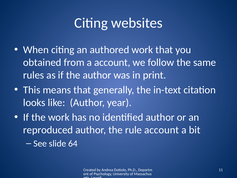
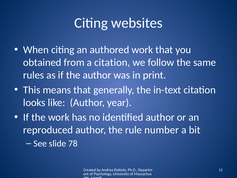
a account: account -> citation (112, 62)
rule account: account -> number (162, 130)
64: 64 -> 78 (73, 143)
